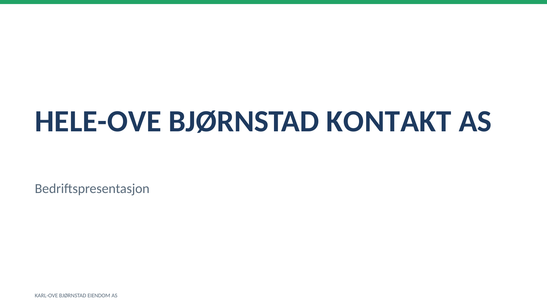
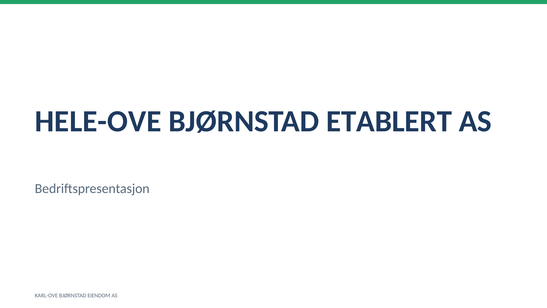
KONTAKT: KONTAKT -> ETABLERT (389, 121)
